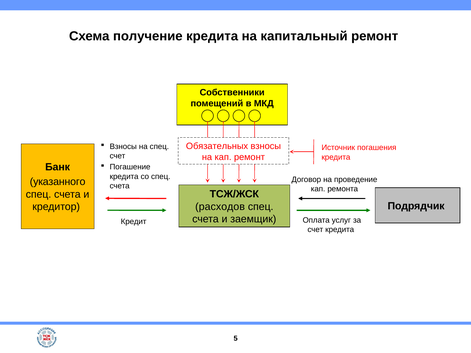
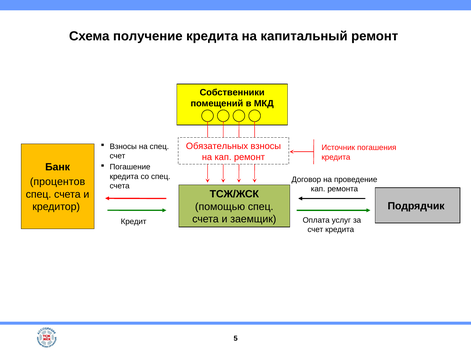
указанного: указанного -> процентов (58, 182)
расходов: расходов -> помощью (220, 207)
